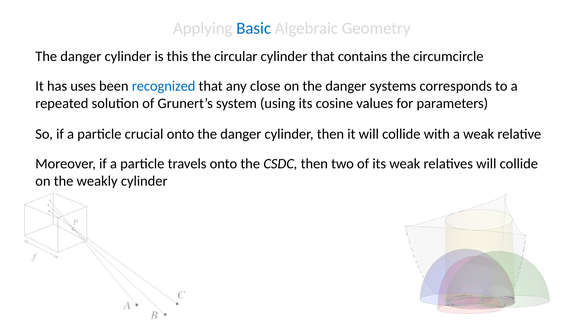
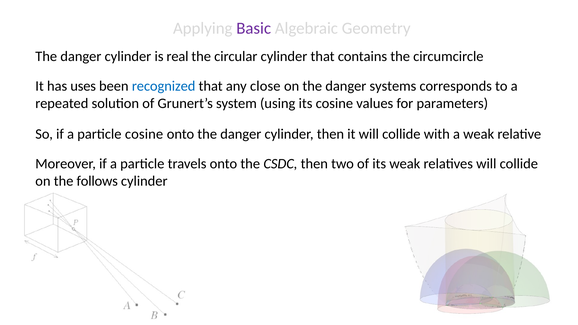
Basic colour: blue -> purple (254, 28)
this: this -> real (177, 56)
particle crucial: crucial -> cosine (144, 134)
weakly: weakly -> follows (97, 181)
